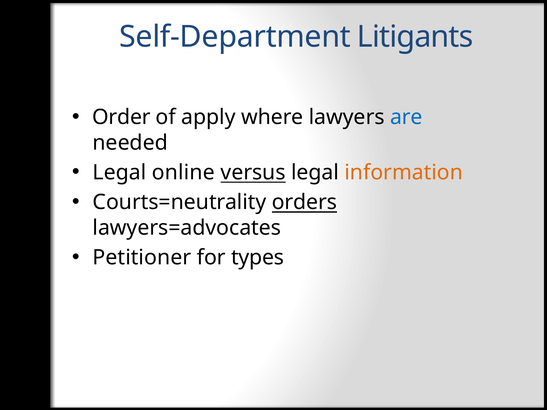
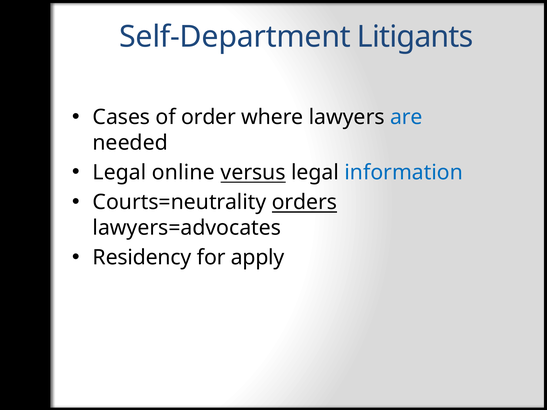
Order: Order -> Cases (121, 117)
apply: apply -> order (209, 117)
information colour: orange -> blue (404, 173)
Petitioner: Petitioner -> Residency (142, 258)
types: types -> apply (258, 258)
